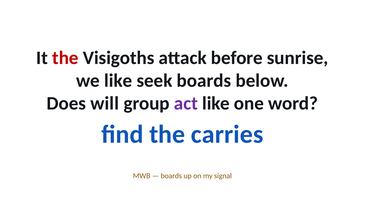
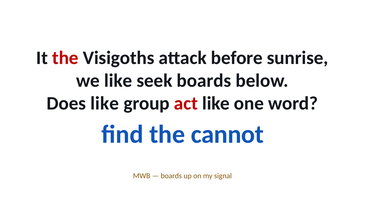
Does will: will -> like (105, 104)
act colour: purple -> red (186, 104)
carries: carries -> cannot (227, 135)
